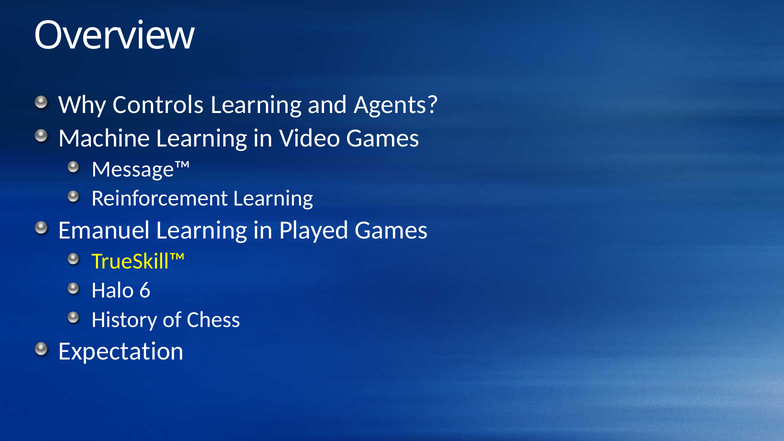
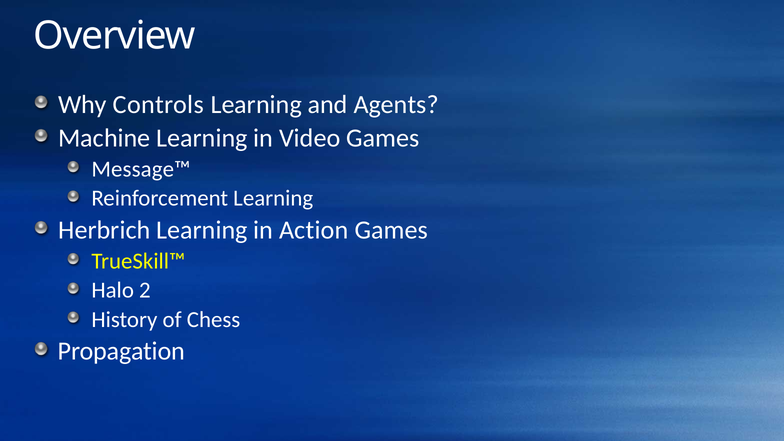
Emanuel: Emanuel -> Herbrich (104, 230)
Played: Played -> Action (314, 230)
6: 6 -> 2 (145, 290)
Expectation: Expectation -> Propagation (121, 351)
